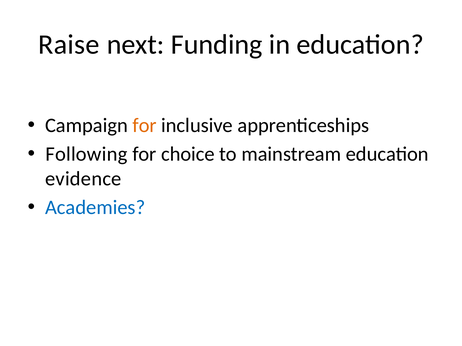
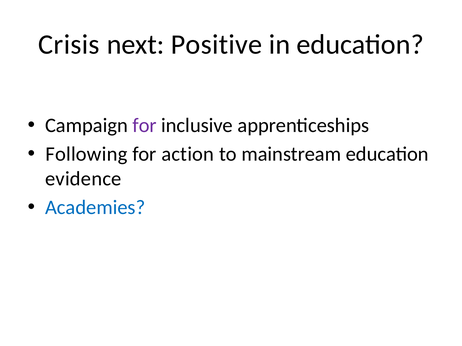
Raise: Raise -> Crisis (69, 45)
Funding: Funding -> Positive (217, 45)
for colour: orange -> purple (145, 126)
choice: choice -> action (188, 154)
